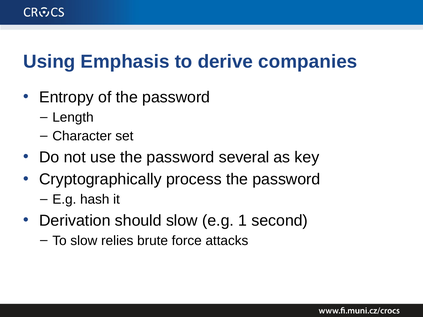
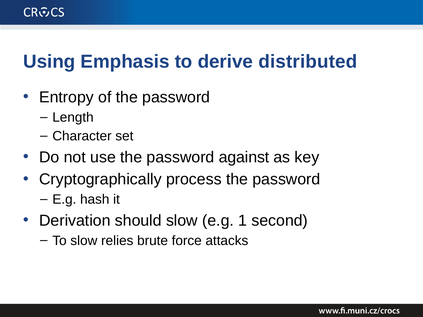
companies: companies -> distributed (308, 62)
several: several -> against (244, 157)
